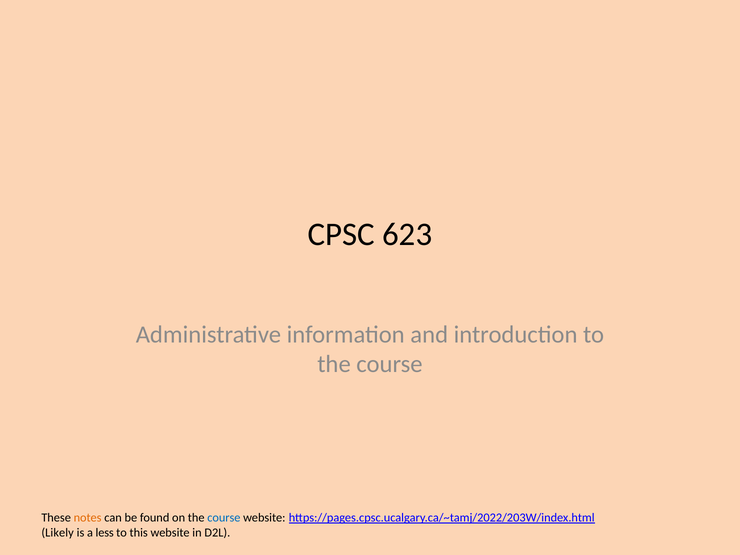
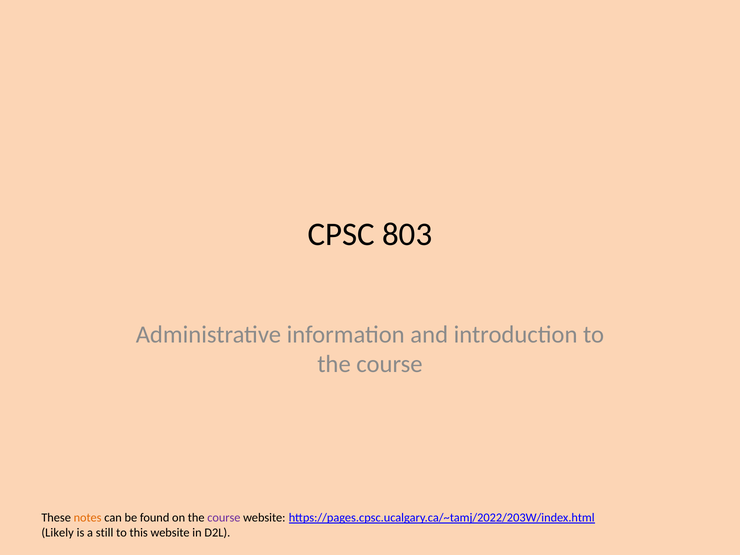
623: 623 -> 803 (407, 234)
course colour: blue -> purple (224, 518)
less: less -> still (105, 533)
